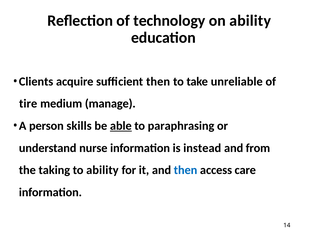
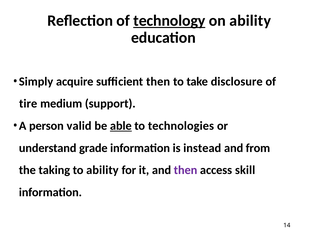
technology underline: none -> present (169, 21)
Clients: Clients -> Simply (36, 81)
unreliable: unreliable -> disclosure (237, 81)
manage: manage -> support (110, 103)
skills: skills -> valid (79, 125)
paraphrasing: paraphrasing -> technologies (181, 125)
nurse: nurse -> grade (93, 147)
then colour: blue -> purple (186, 170)
care: care -> skill (245, 170)
